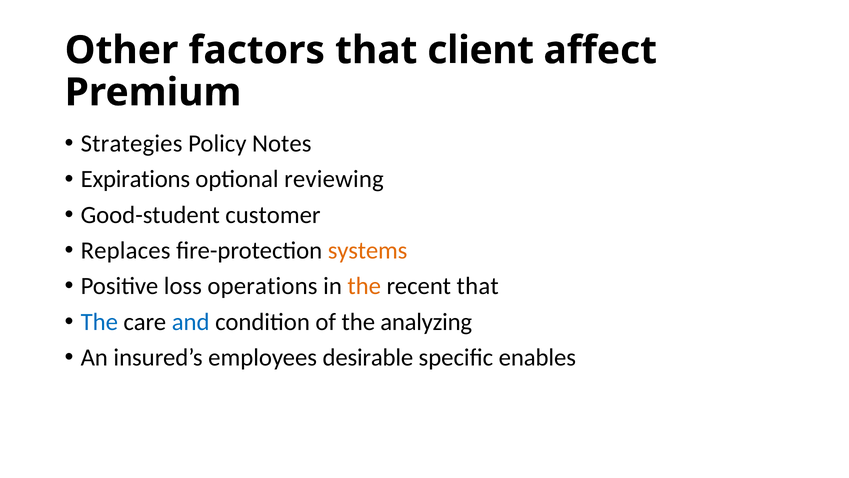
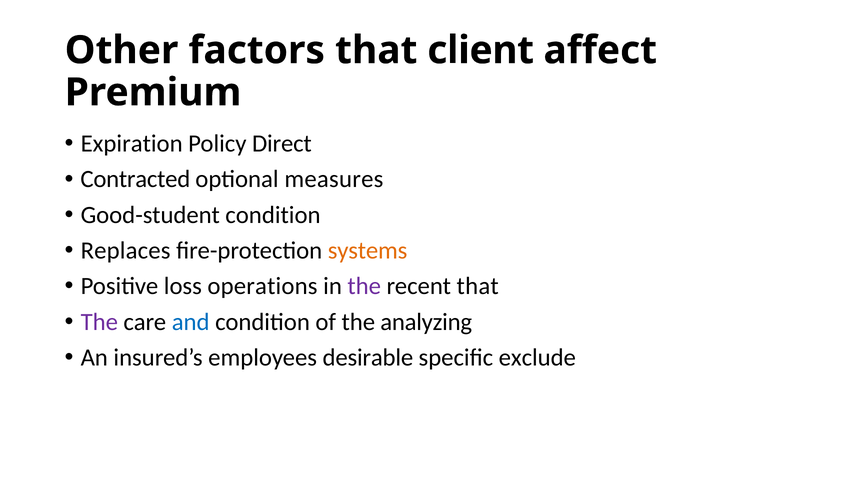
Strategies: Strategies -> Expiration (132, 144)
Notes: Notes -> Direct (282, 144)
Expirations: Expirations -> Contracted (135, 179)
reviewing: reviewing -> measures (334, 179)
Good-student customer: customer -> condition (273, 215)
the colour: orange -> purple (364, 286)
The colour: blue -> purple (99, 322)
enables: enables -> exclude (537, 357)
